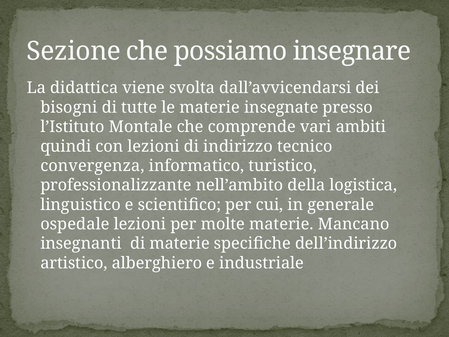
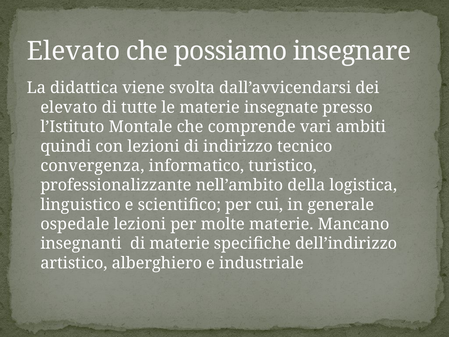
Sezione: Sezione -> Elevato (74, 51)
bisogni: bisogni -> elevato (69, 107)
